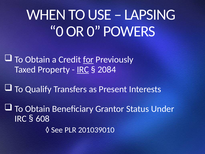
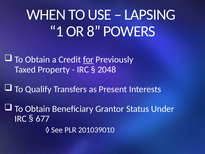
0: 0 -> 1 (57, 31)
OR 0: 0 -> 8 (94, 31)
IRC underline: present -> none (83, 69)
2084: 2084 -> 2048 (107, 69)
608: 608 -> 677 (43, 119)
